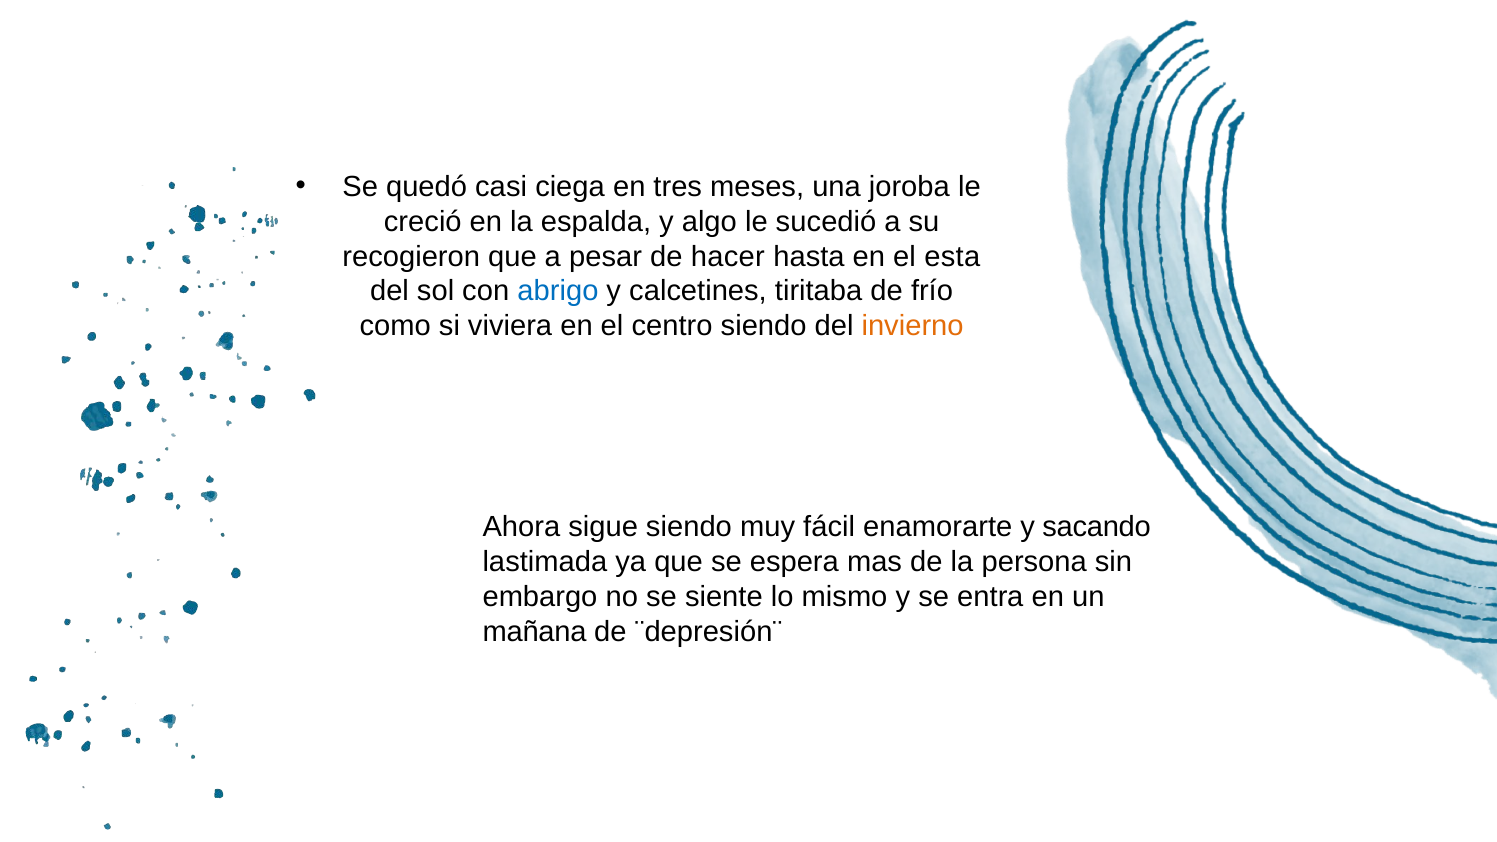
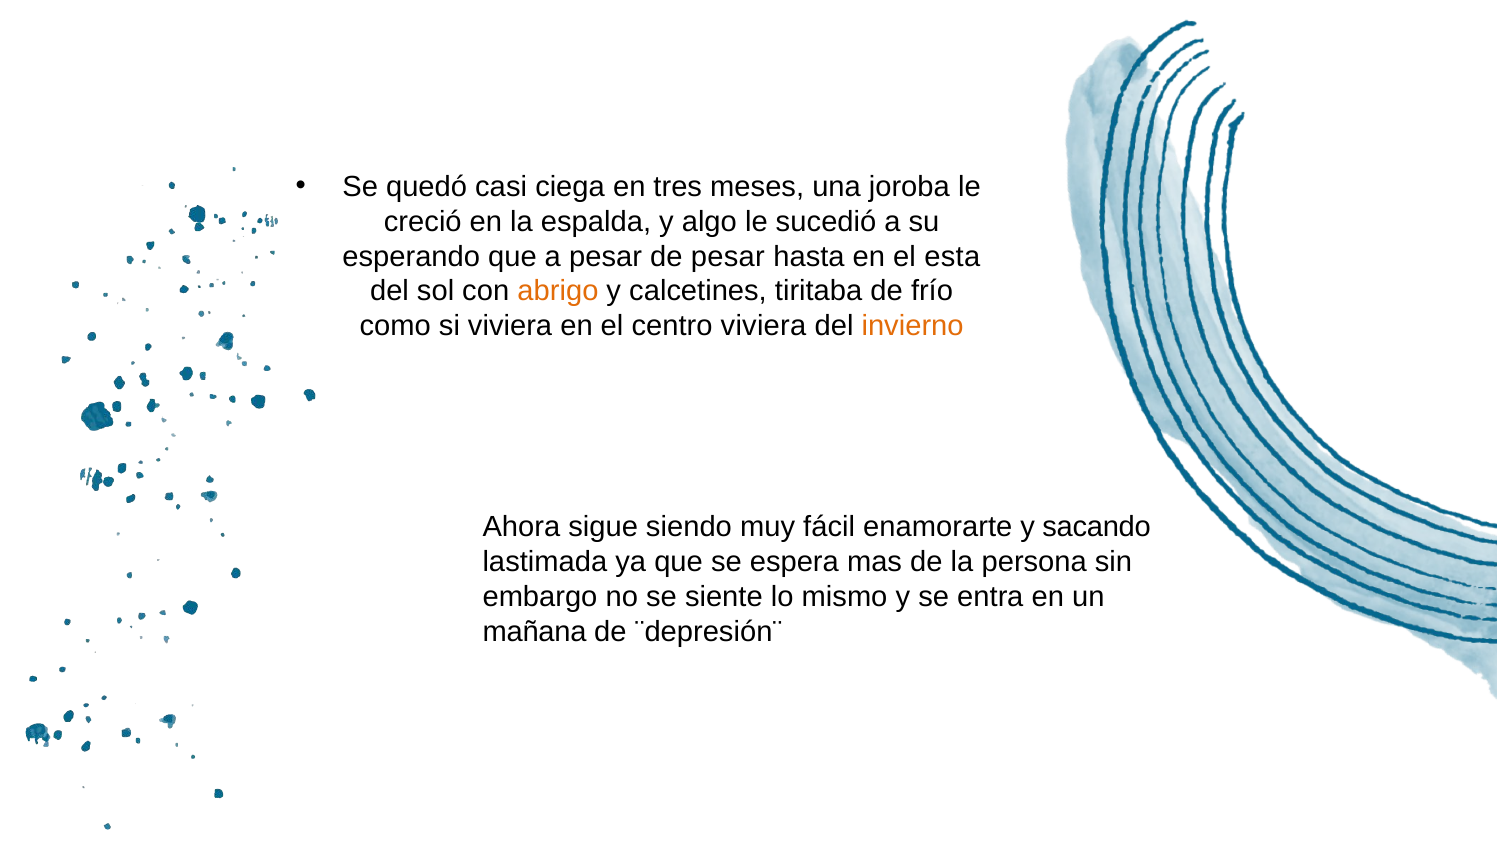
recogieron: recogieron -> esperando (411, 256)
de hacer: hacer -> pesar (728, 256)
abrigo colour: blue -> orange (558, 291)
centro siendo: siendo -> viviera (763, 326)
